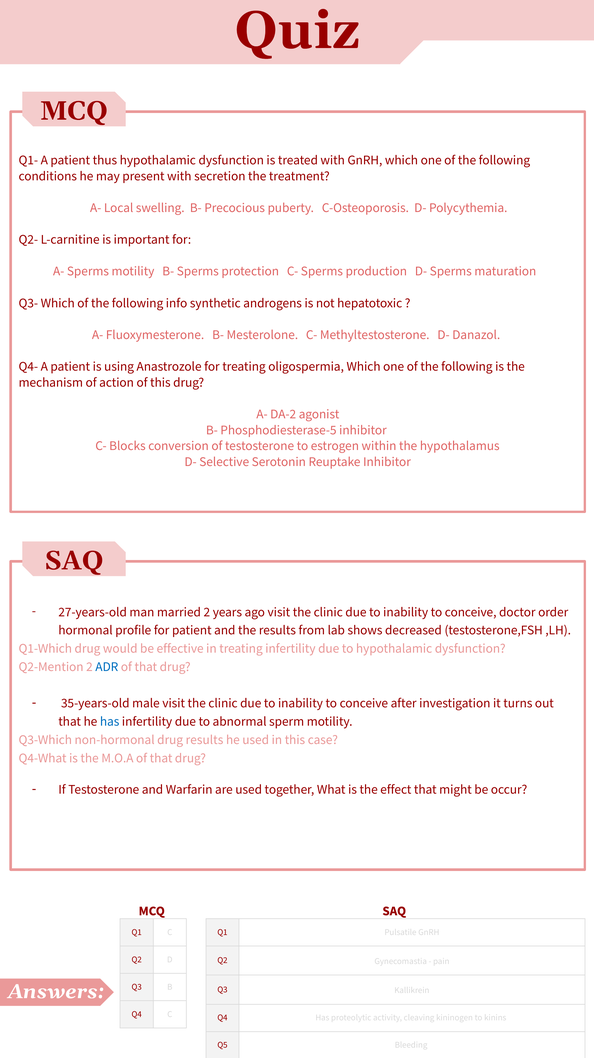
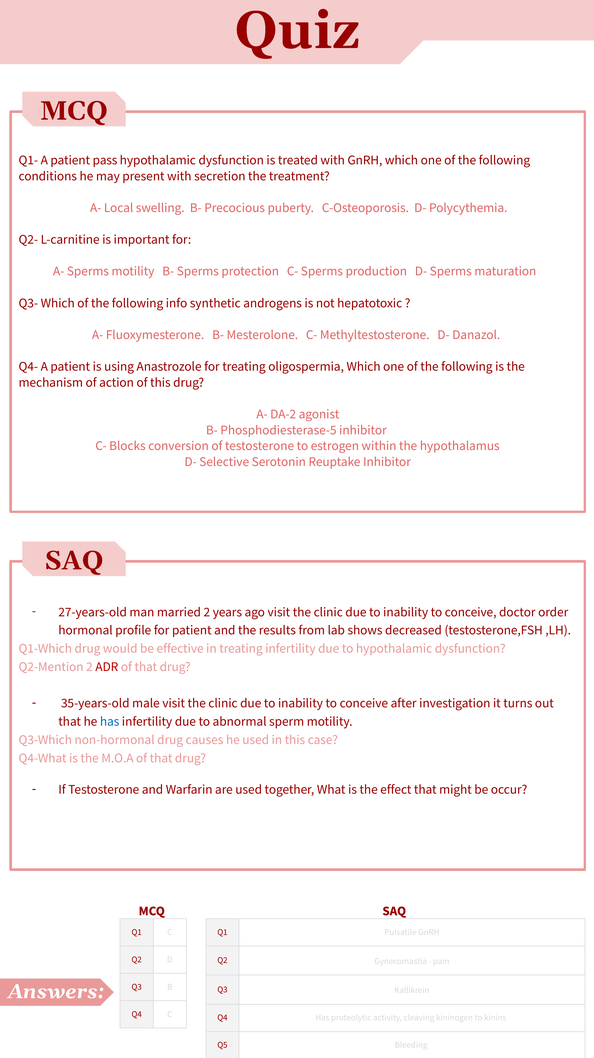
thus: thus -> pass (105, 160)
ADR colour: blue -> red (107, 667)
drug results: results -> causes (204, 740)
